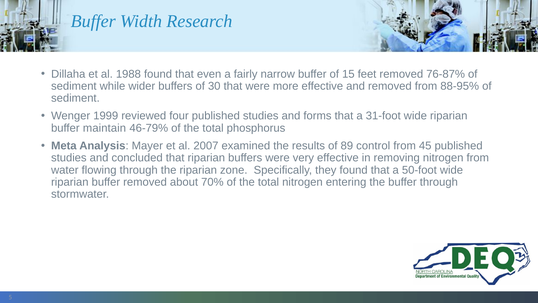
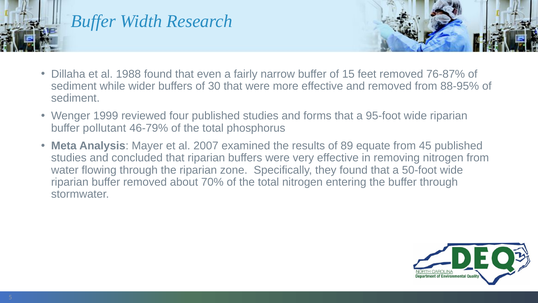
31-foot: 31-foot -> 95-foot (383, 116)
maintain: maintain -> pollutant (104, 128)
control: control -> equate (373, 146)
